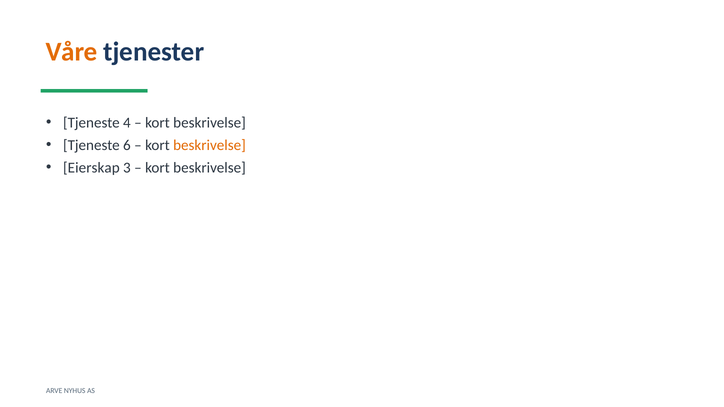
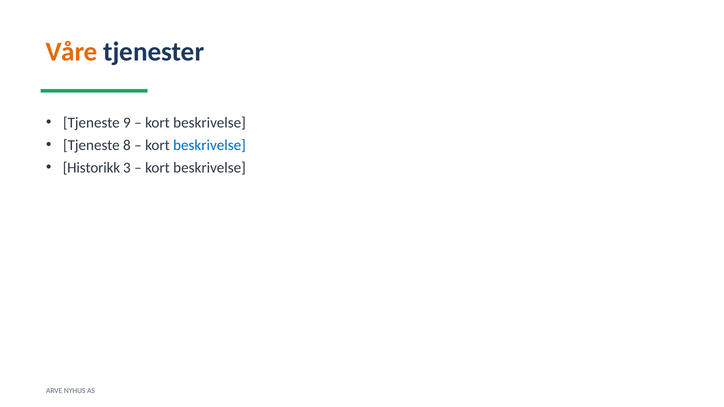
4: 4 -> 9 (127, 123)
6: 6 -> 8 (127, 145)
beskrivelse colour: orange -> blue (209, 145)
Eierskap: Eierskap -> Historikk (91, 168)
